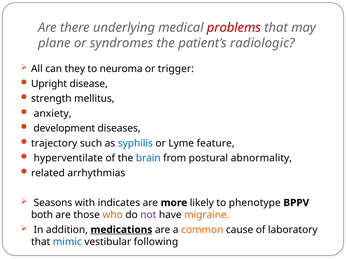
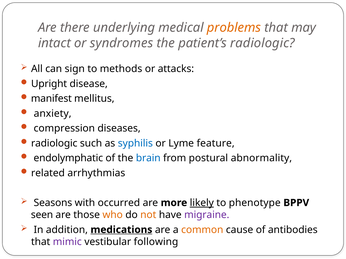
problems colour: red -> orange (234, 28)
plane: plane -> intact (54, 43)
they: they -> sign (75, 69)
neuroma: neuroma -> methods (121, 69)
trigger: trigger -> attacks (176, 69)
strength: strength -> manifest (51, 99)
development: development -> compression (64, 129)
trajectory: trajectory -> radiologic (54, 144)
hyperventilate: hyperventilate -> endolymphatic (68, 158)
indicates: indicates -> occurred (119, 203)
likely underline: none -> present (202, 203)
both: both -> seen (42, 215)
not colour: purple -> orange (148, 215)
migraine colour: orange -> purple (207, 215)
laboratory: laboratory -> antibodies (293, 230)
mimic colour: blue -> purple (67, 242)
